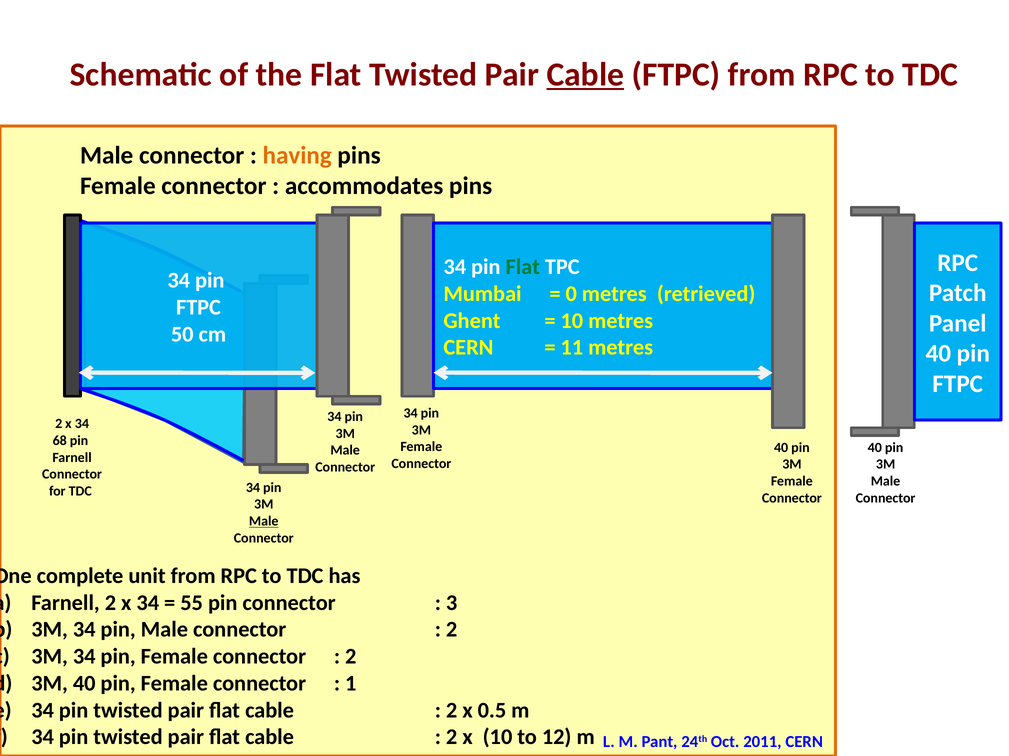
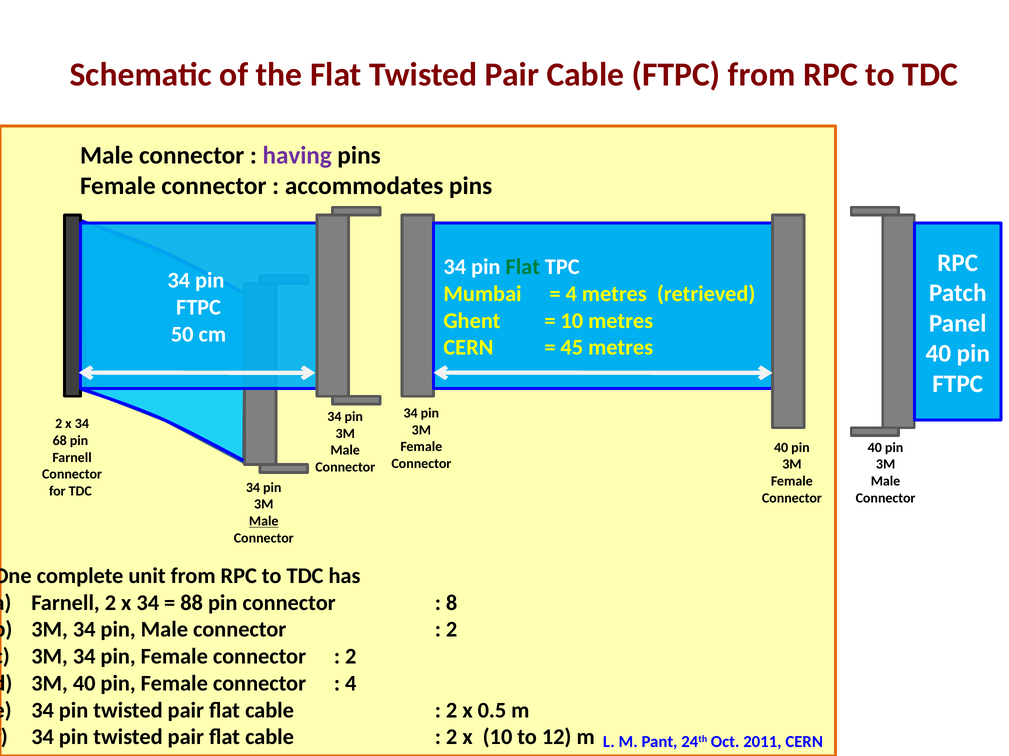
Cable underline: present -> none (585, 75)
having colour: orange -> purple (297, 156)
0: 0 -> 4 (571, 294)
11: 11 -> 45 (572, 348)
55: 55 -> 88 (192, 603)
3: 3 -> 8 (452, 603)
1: 1 -> 4 (351, 684)
